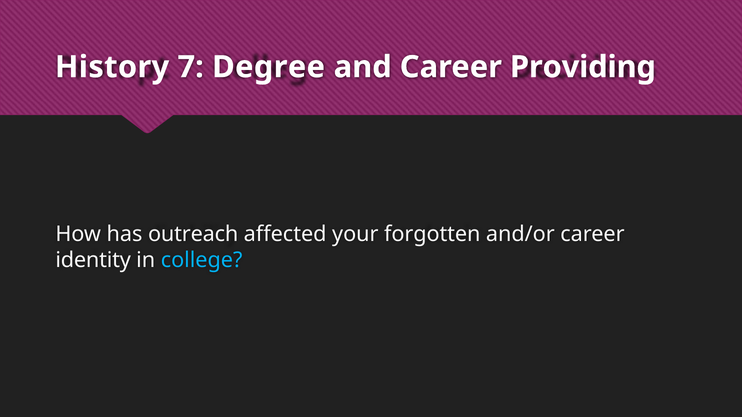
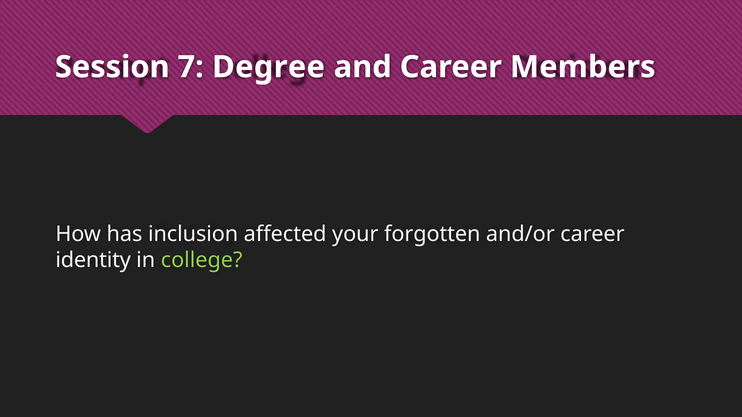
History: History -> Session (112, 67)
Providing: Providing -> Members (583, 67)
outreach: outreach -> inclusion (193, 234)
college colour: light blue -> light green (202, 260)
